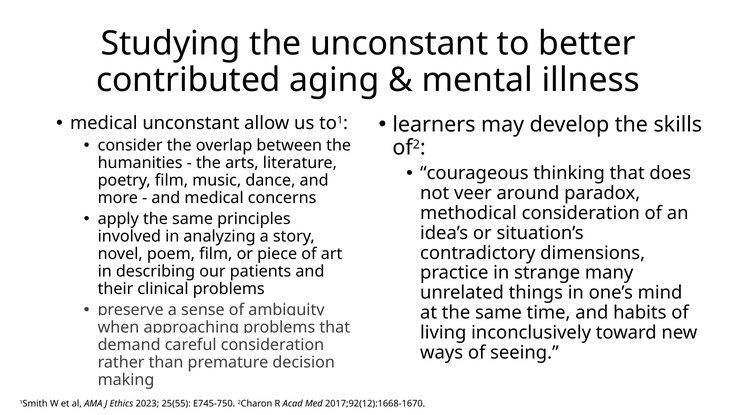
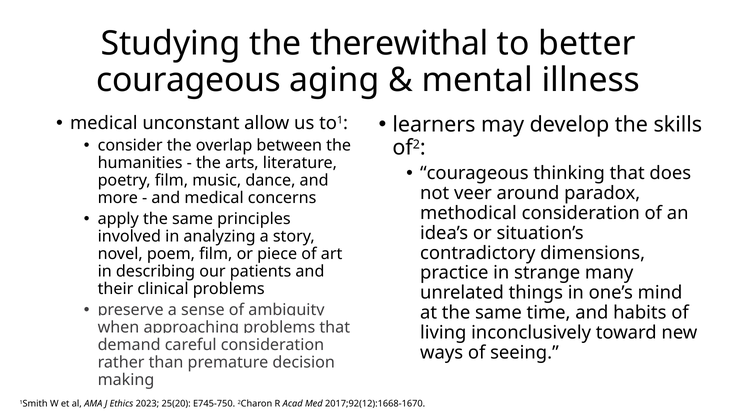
the unconstant: unconstant -> therewithal (399, 44)
contributed: contributed -> courageous (188, 80)
25(55: 25(55 -> 25(20 (176, 403)
